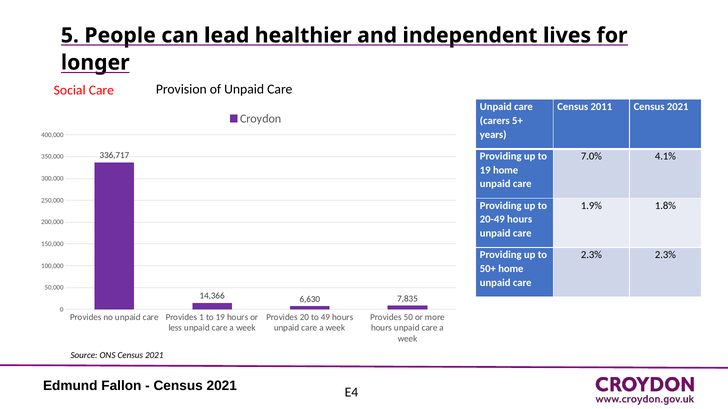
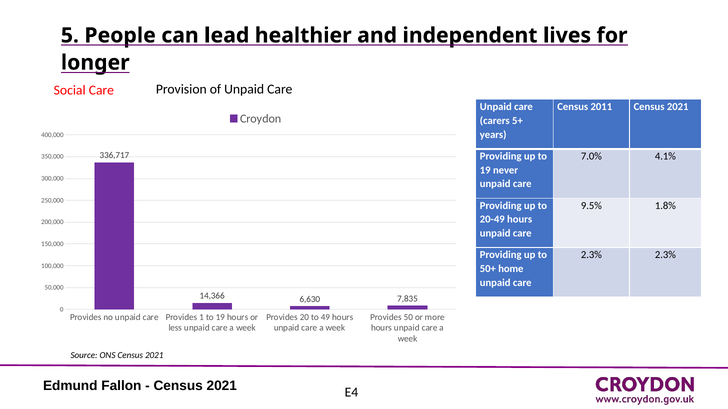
19 home: home -> never (506, 170)
1.9%: 1.9% -> 9.5% (591, 206)
